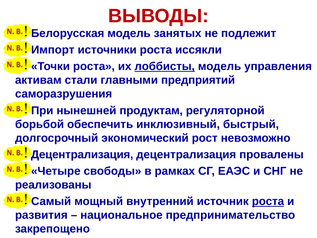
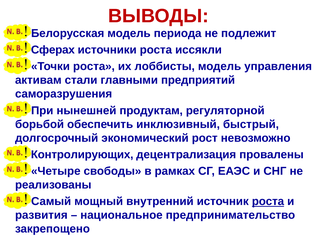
занятых: занятых -> периода (178, 33)
Импорт: Импорт -> Сферах (53, 50)
лоббисты underline: present -> none (165, 66)
Децентрализация: Децентрализация -> Контролирующих (82, 154)
